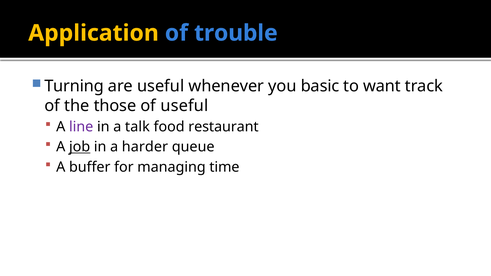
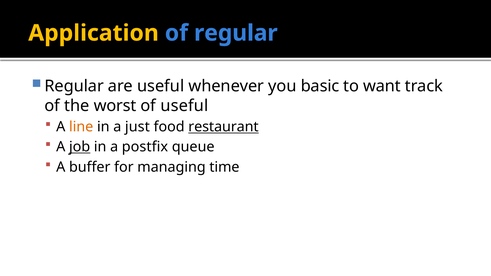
of trouble: trouble -> regular (236, 33)
Turning: Turning -> Regular (74, 86)
those: those -> worst (115, 106)
line colour: purple -> orange (81, 127)
talk: talk -> just (137, 127)
restaurant underline: none -> present (223, 127)
harder: harder -> postfix (145, 147)
